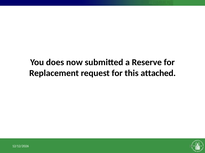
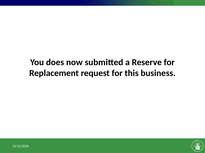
attached: attached -> business (158, 73)
